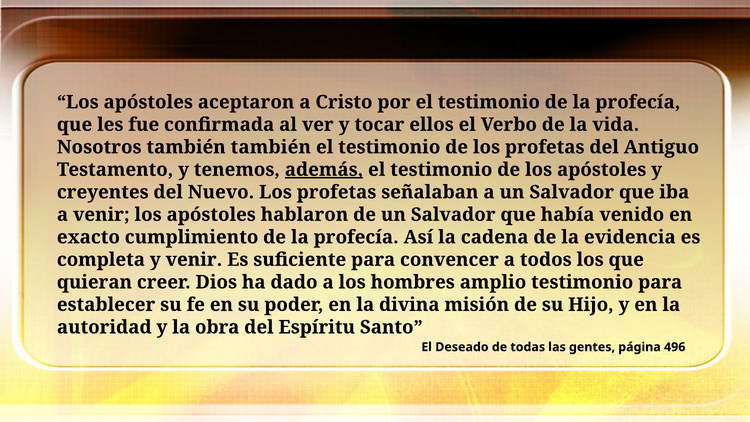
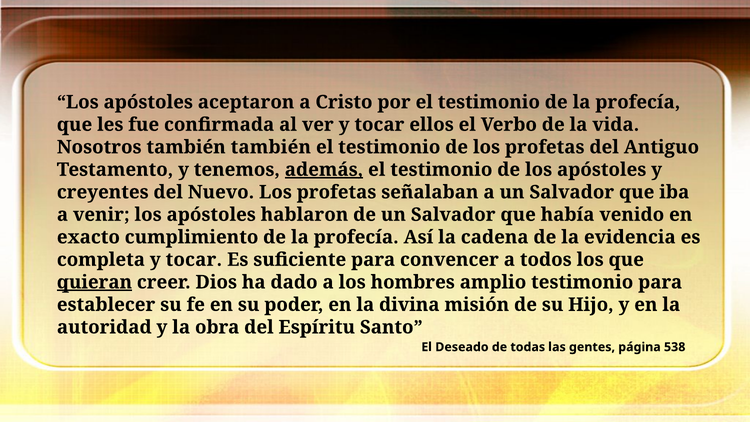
completa y venir: venir -> tocar (194, 260)
quieran underline: none -> present (94, 282)
496: 496 -> 538 (675, 347)
